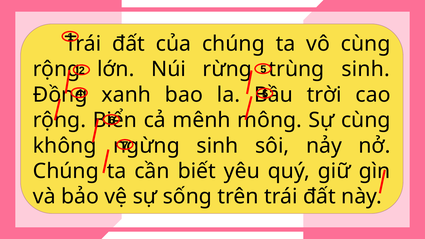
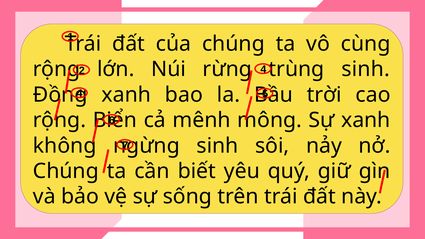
2 5: 5 -> 4 (263, 69)
Sự cùng: cùng -> xanh (366, 120)
